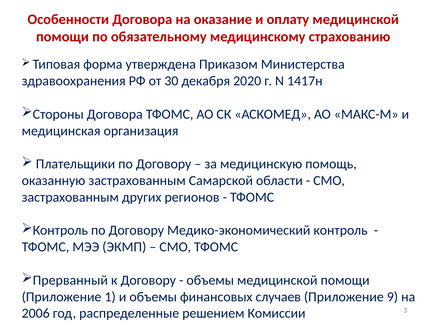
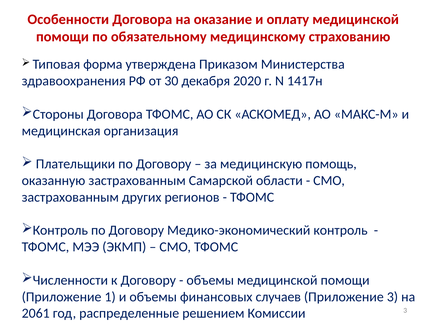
Прерванный: Прерванный -> Численности (70, 280)
Приложение 9: 9 -> 3 (393, 297)
2006: 2006 -> 2061 (36, 313)
